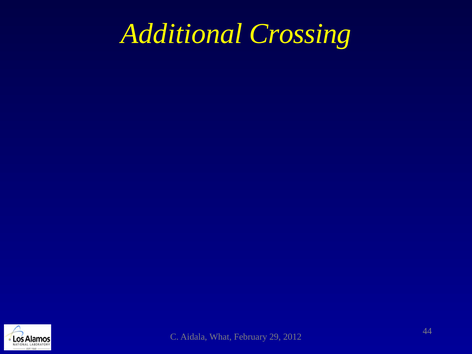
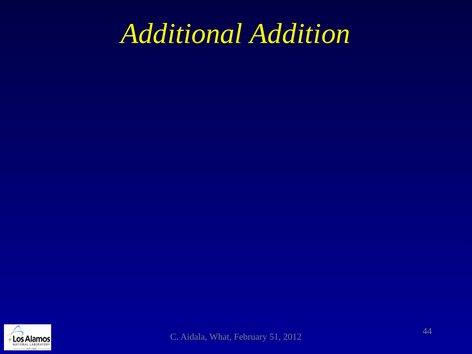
Crossing: Crossing -> Addition (300, 33)
29: 29 -> 51 (275, 337)
